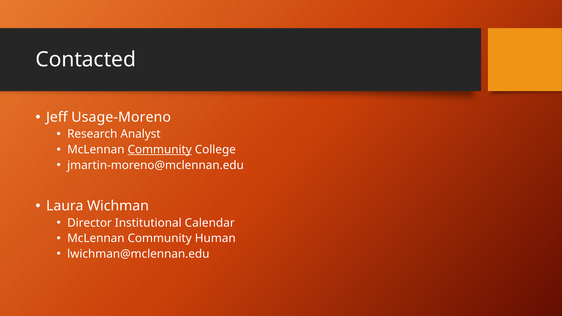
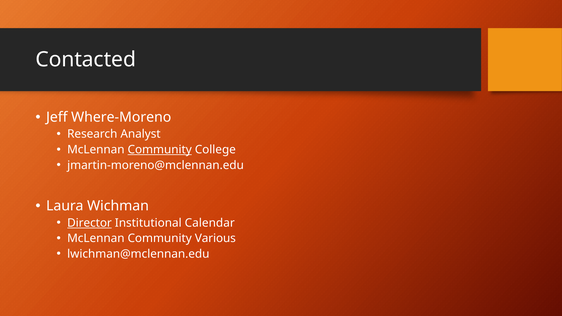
Usage-Moreno: Usage-Moreno -> Where-Moreno (121, 117)
Director underline: none -> present (90, 223)
Human: Human -> Various (215, 238)
